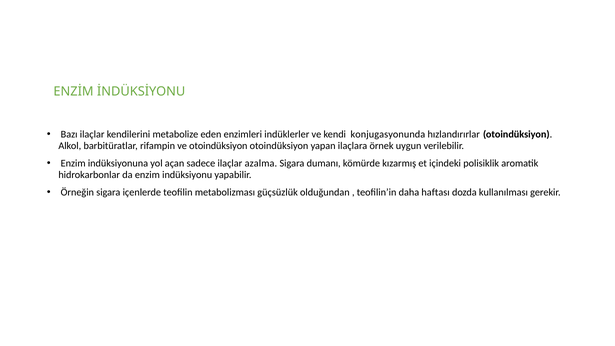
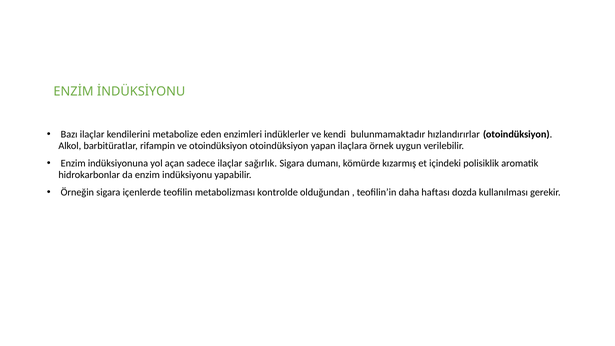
konjugasyonunda: konjugasyonunda -> bulunmamaktadır (388, 134)
azalma: azalma -> sağırlık (261, 163)
güçsüzlük: güçsüzlük -> kontrolde (278, 192)
